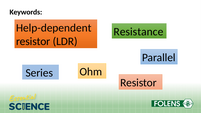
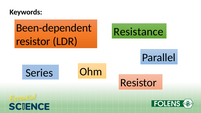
Help-dependent: Help-dependent -> Been-dependent (54, 28)
